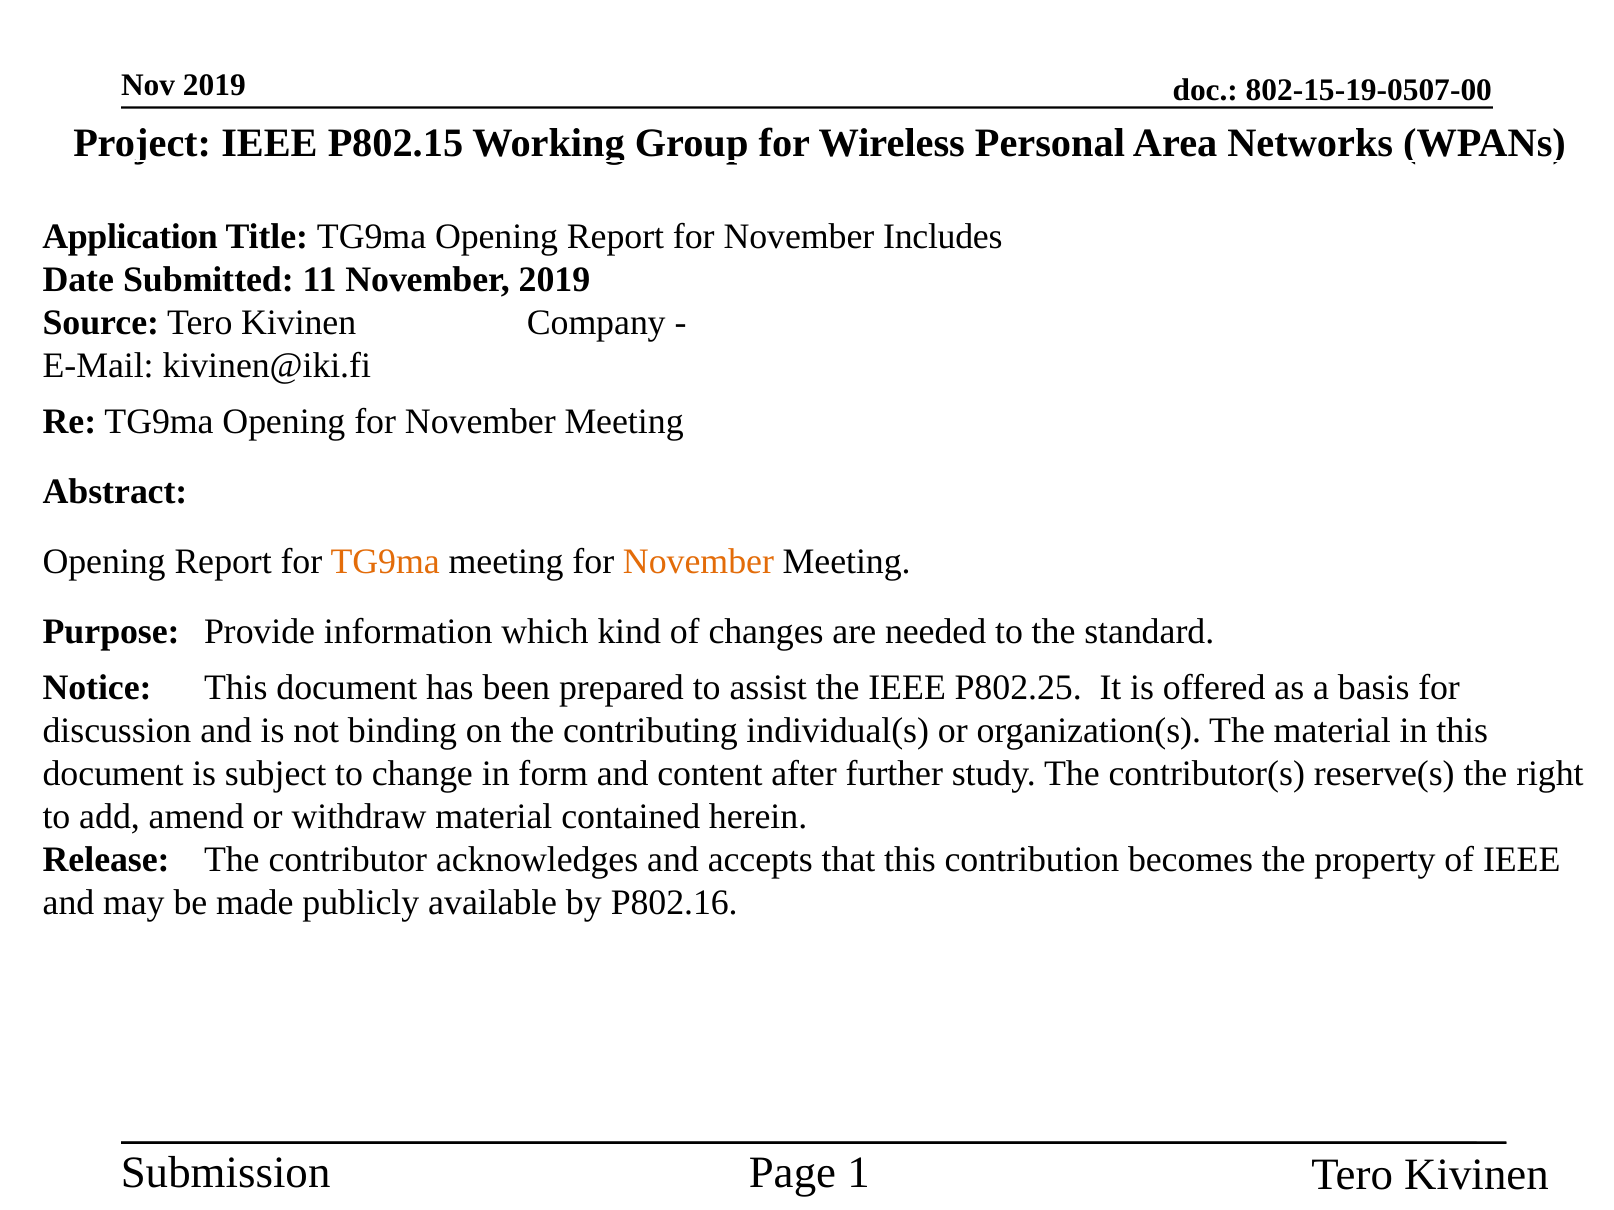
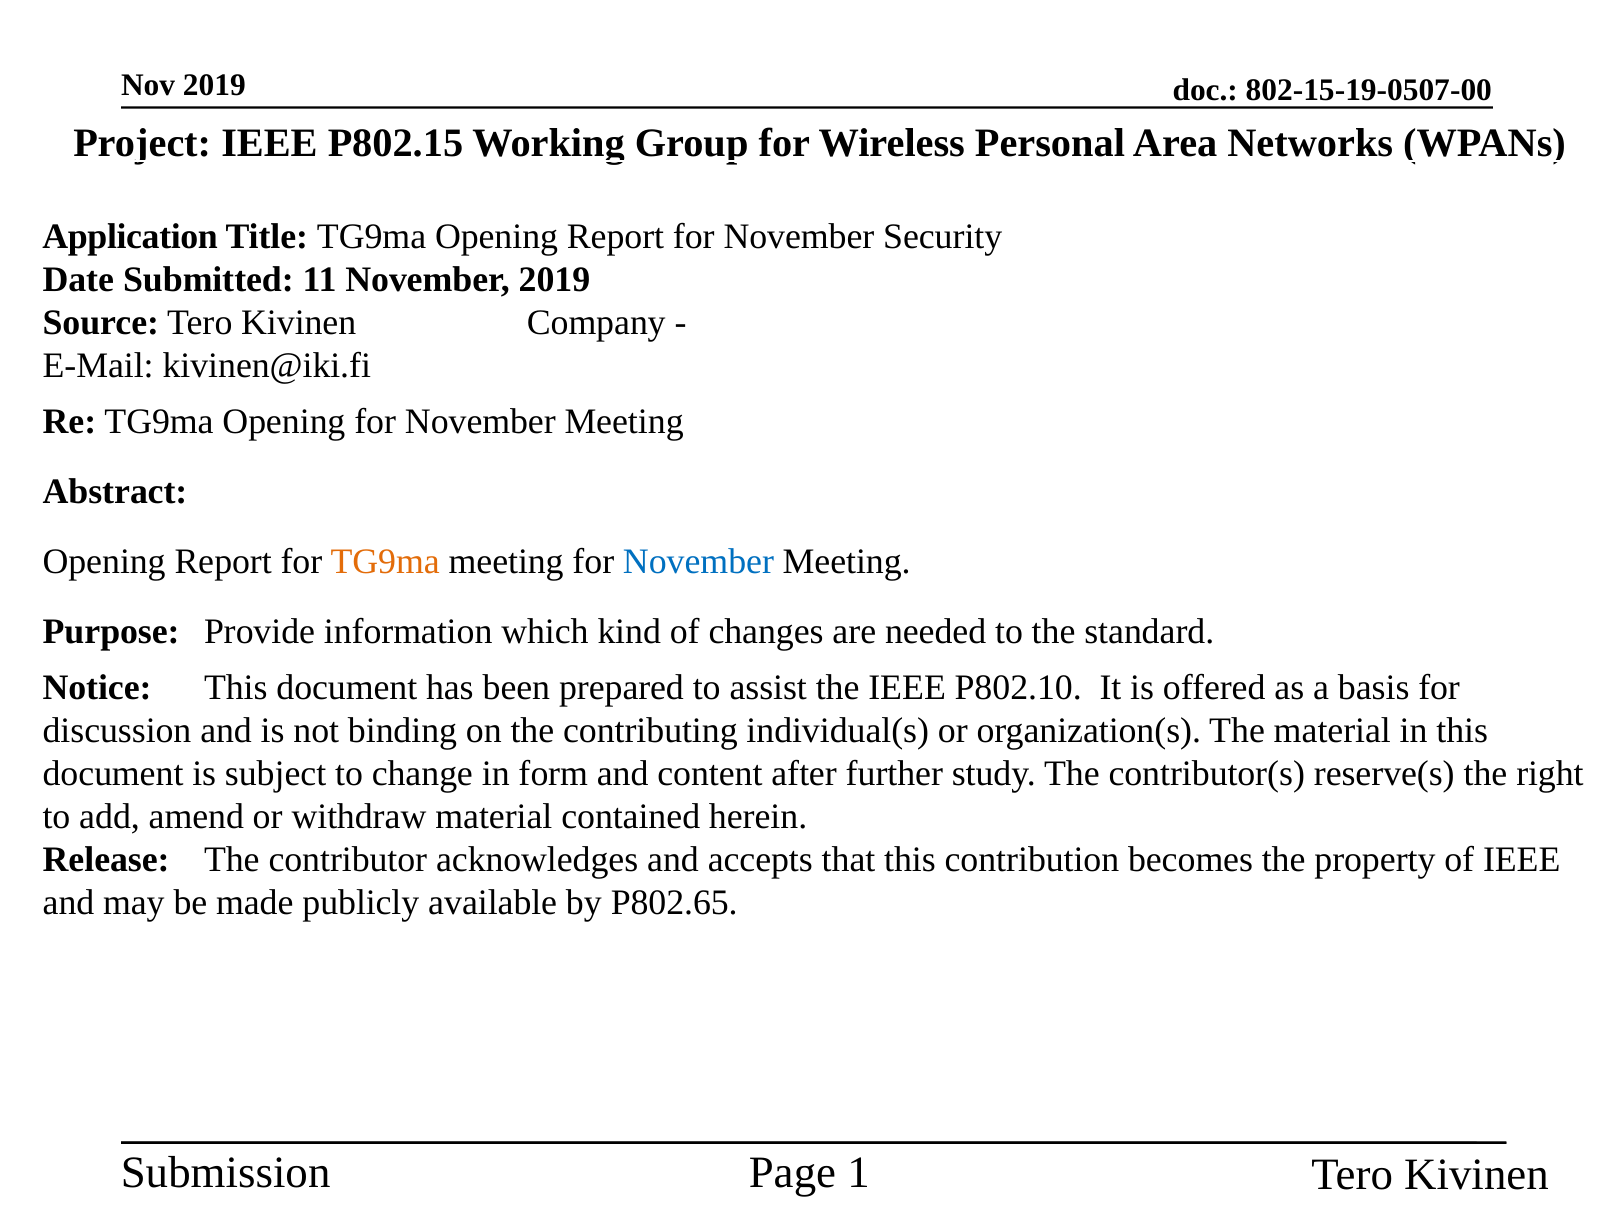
Includes: Includes -> Security (943, 237)
November colour: orange -> blue (698, 562)
P802.25: P802.25 -> P802.10 (1018, 688)
P802.16: P802.16 -> P802.65 (674, 903)
